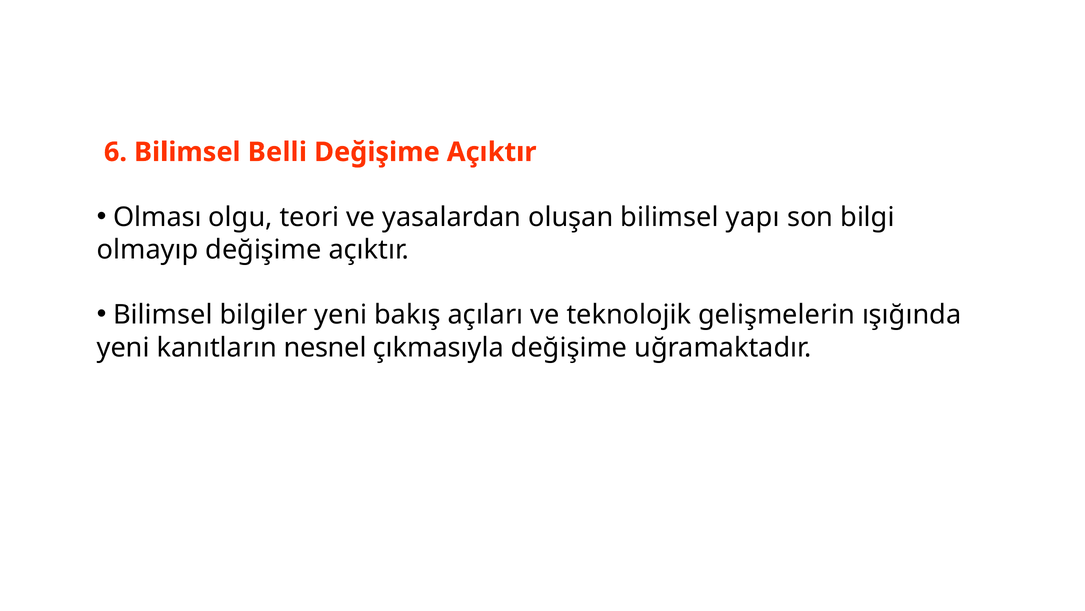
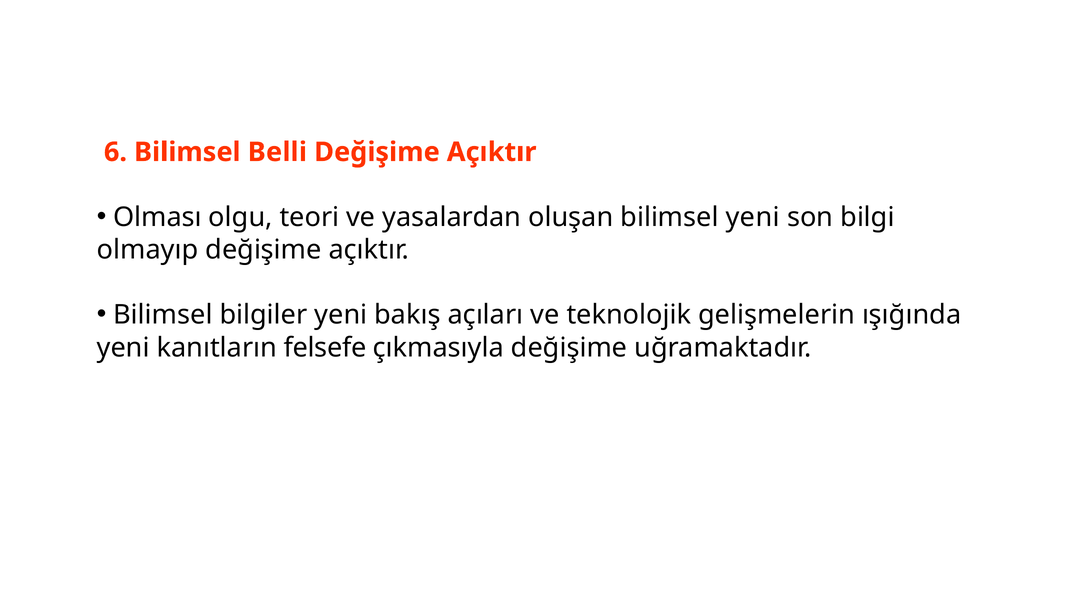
bilimsel yapı: yapı -> yeni (753, 217)
nesnel: nesnel -> felsefe (325, 347)
